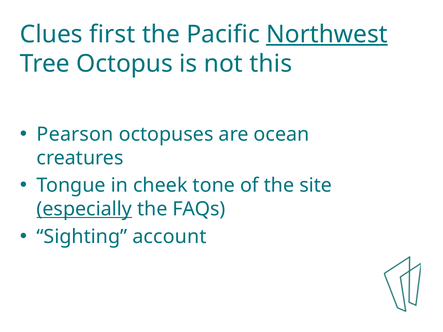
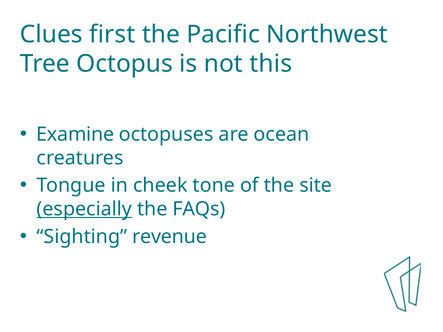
Northwest underline: present -> none (327, 34)
Pearson: Pearson -> Examine (75, 134)
account: account -> revenue (170, 237)
